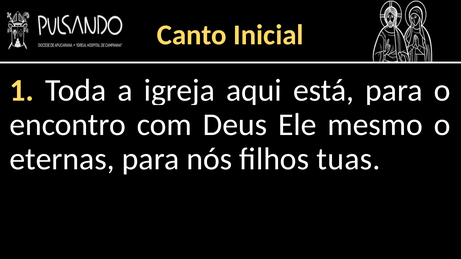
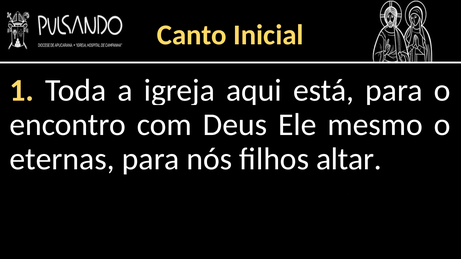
tuas: tuas -> altar (349, 159)
